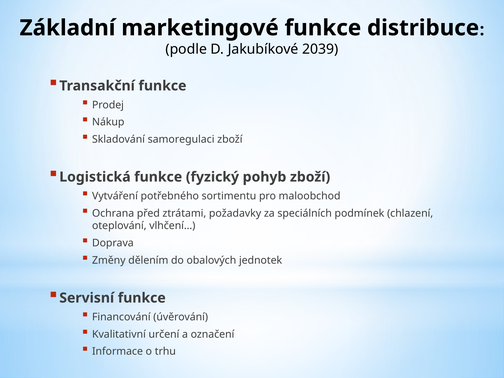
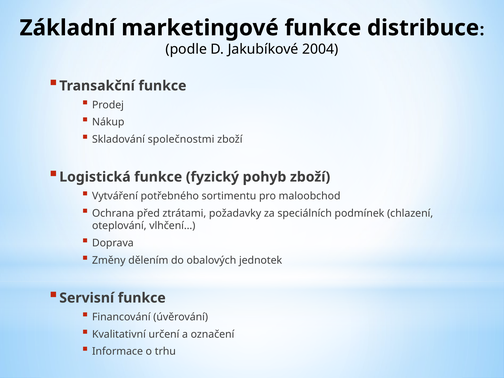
2039: 2039 -> 2004 (320, 49)
samoregulaci: samoregulaci -> společnostmi (181, 139)
